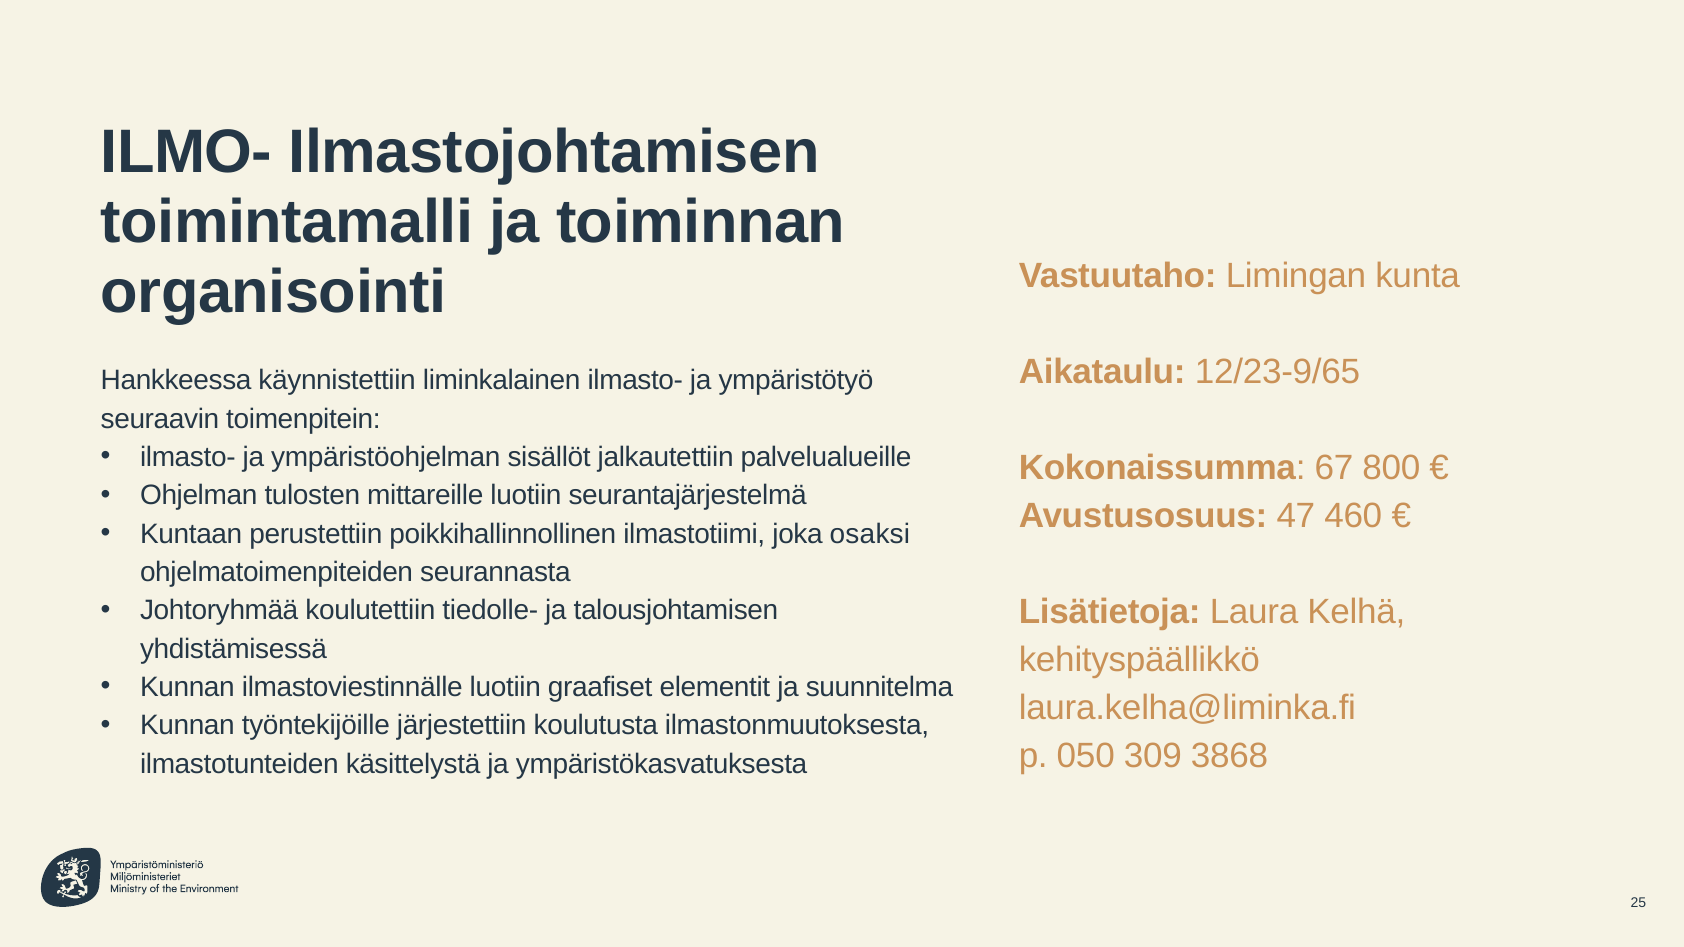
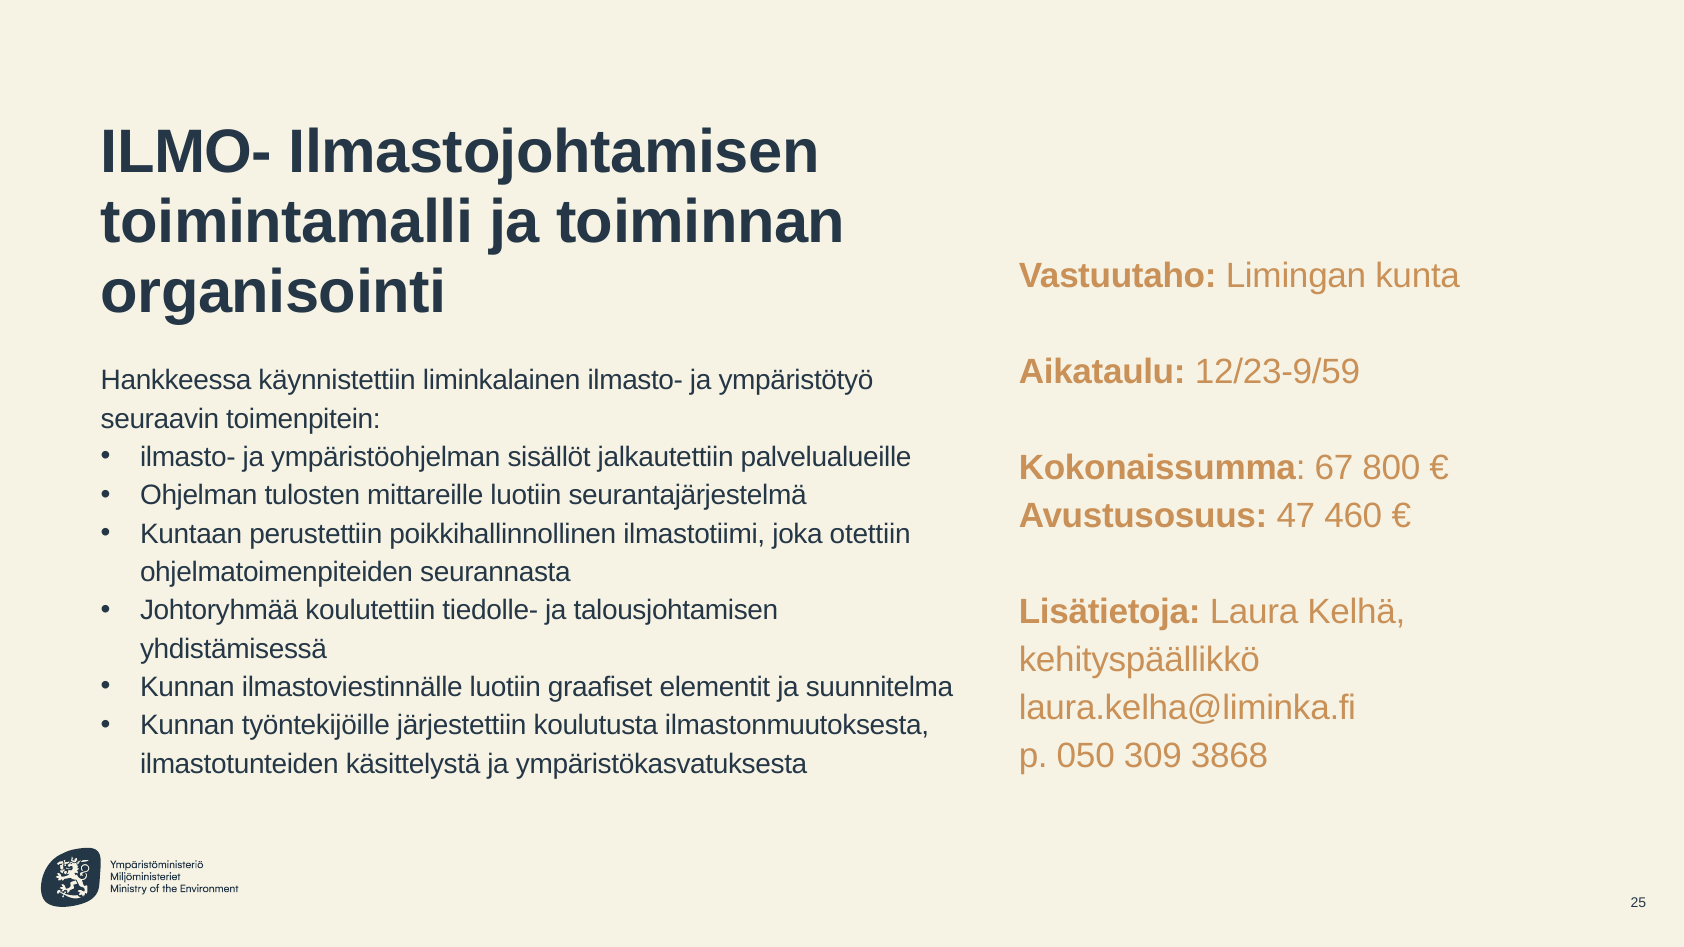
12/23-9/65: 12/23-9/65 -> 12/23-9/59 (1278, 372)
osaksi: osaksi -> otettiin (870, 534)
